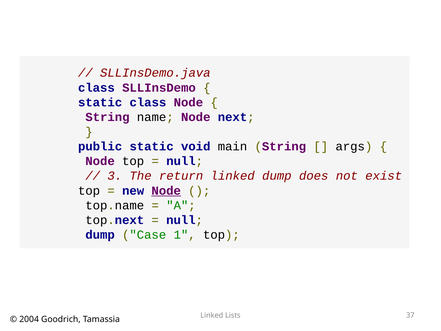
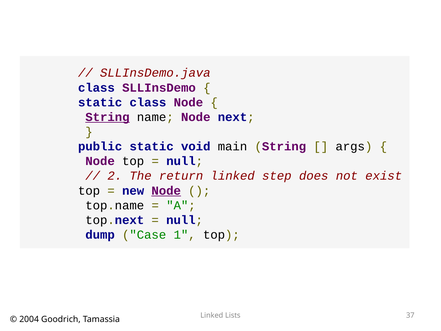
String underline: none -> present (107, 117)
3: 3 -> 2 (115, 176)
linked dump: dump -> step (277, 176)
